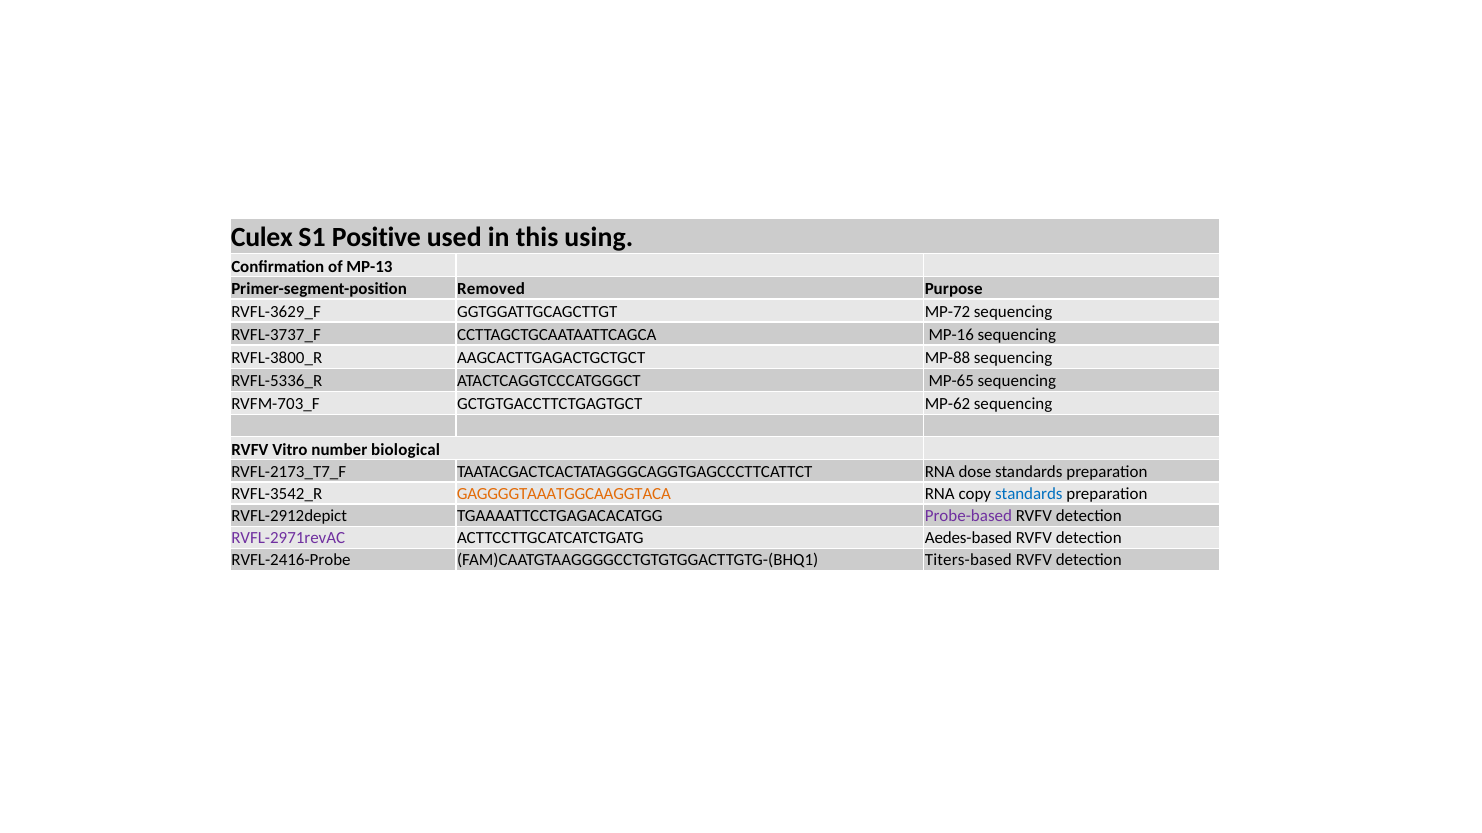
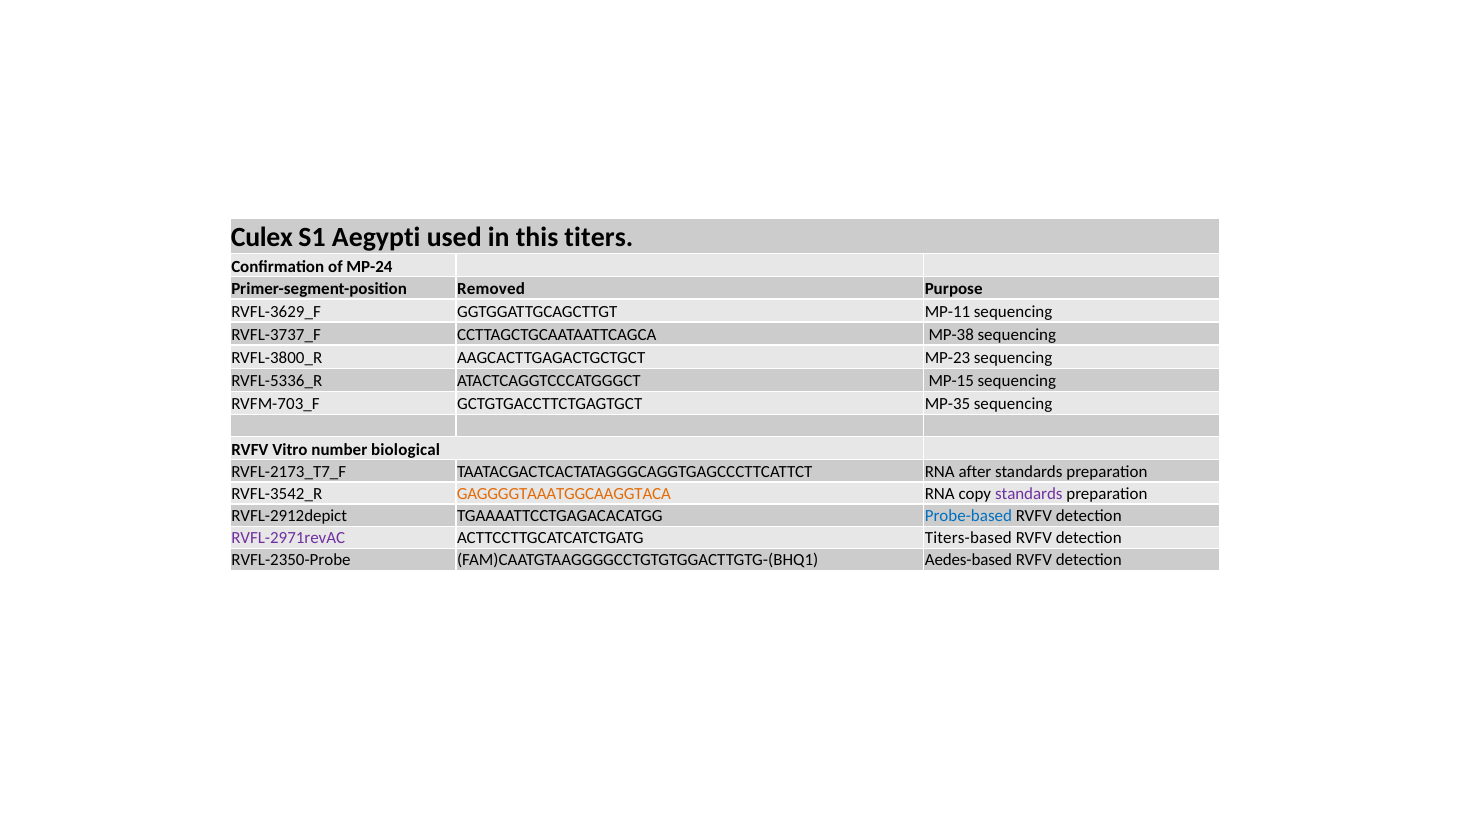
Positive: Positive -> Aegypti (376, 237)
using: using -> titers (599, 237)
MP-13: MP-13 -> MP-24 (369, 267)
MP-72: MP-72 -> MP-11 (947, 312)
MP-16: MP-16 -> MP-38 (951, 335)
MP-88: MP-88 -> MP-23 (947, 358)
MP-65: MP-65 -> MP-15 (951, 381)
MP-62: MP-62 -> MP-35 (947, 405)
dose: dose -> after (975, 472)
standards colour: blue -> purple (1029, 494)
Probe-based colour: purple -> blue (968, 516)
Aedes-based: Aedes-based -> Titers-based (968, 538)
RVFL-2416-Probe: RVFL-2416-Probe -> RVFL-2350-Probe (291, 561)
Titers-based: Titers-based -> Aedes-based (968, 561)
